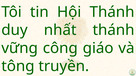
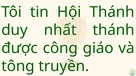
vững: vững -> được (20, 48)
